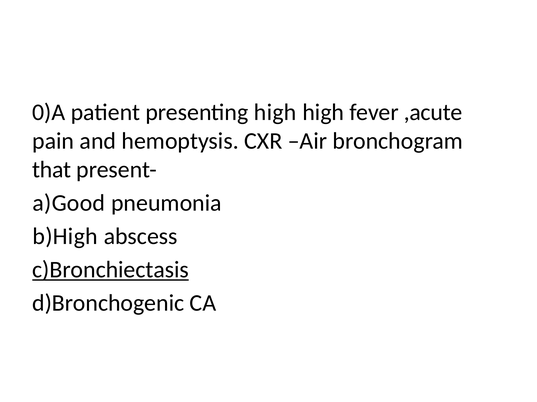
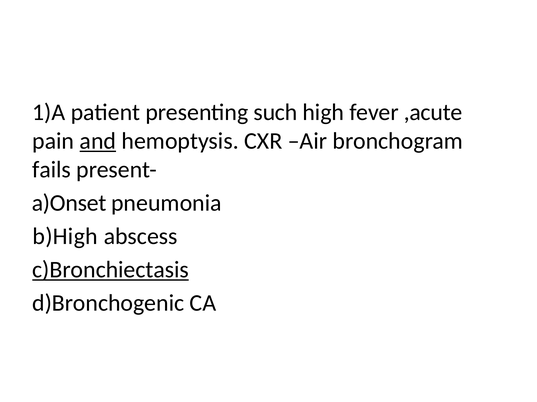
0)A: 0)A -> 1)A (49, 113)
presenting high: high -> such (275, 113)
and underline: none -> present (98, 141)
that: that -> fails (52, 170)
a)Good: a)Good -> a)Onset (69, 203)
